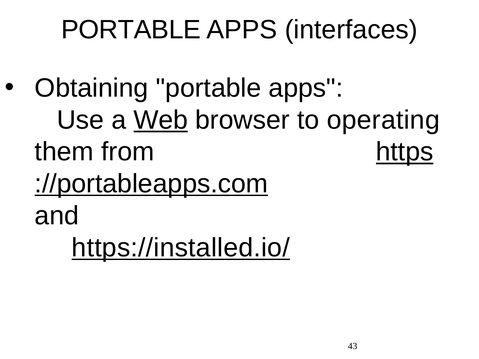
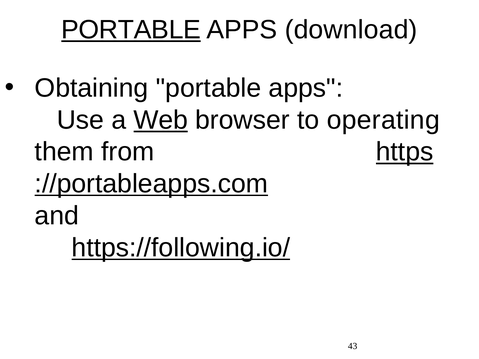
PORTABLE underline: none -> present (131, 30)
interfaces: interfaces -> download (351, 30)
https://installed.io/: https://installed.io/ -> https://following.io/ (181, 248)
